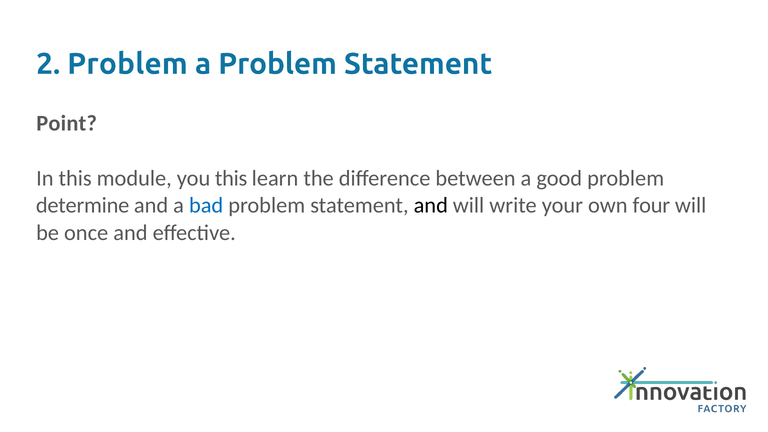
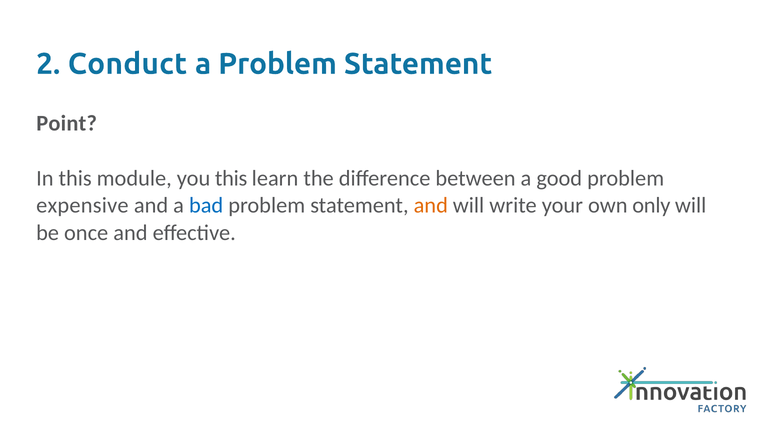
2 Problem: Problem -> Conduct (127, 64)
determine: determine -> expensive (82, 206)
and colour: black -> orange (431, 206)
four: four -> only (651, 206)
